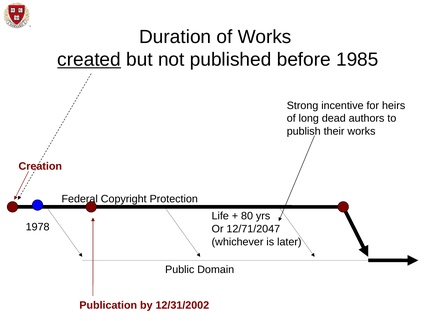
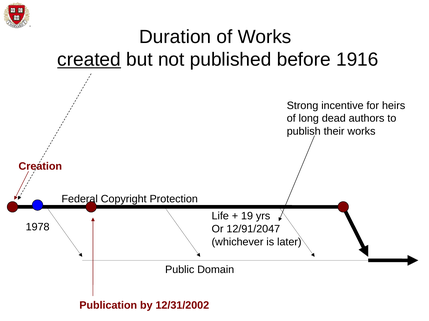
1985: 1985 -> 1916 (357, 60)
80: 80 -> 19 (247, 217)
12/71/2047: 12/71/2047 -> 12/91/2047 (253, 230)
